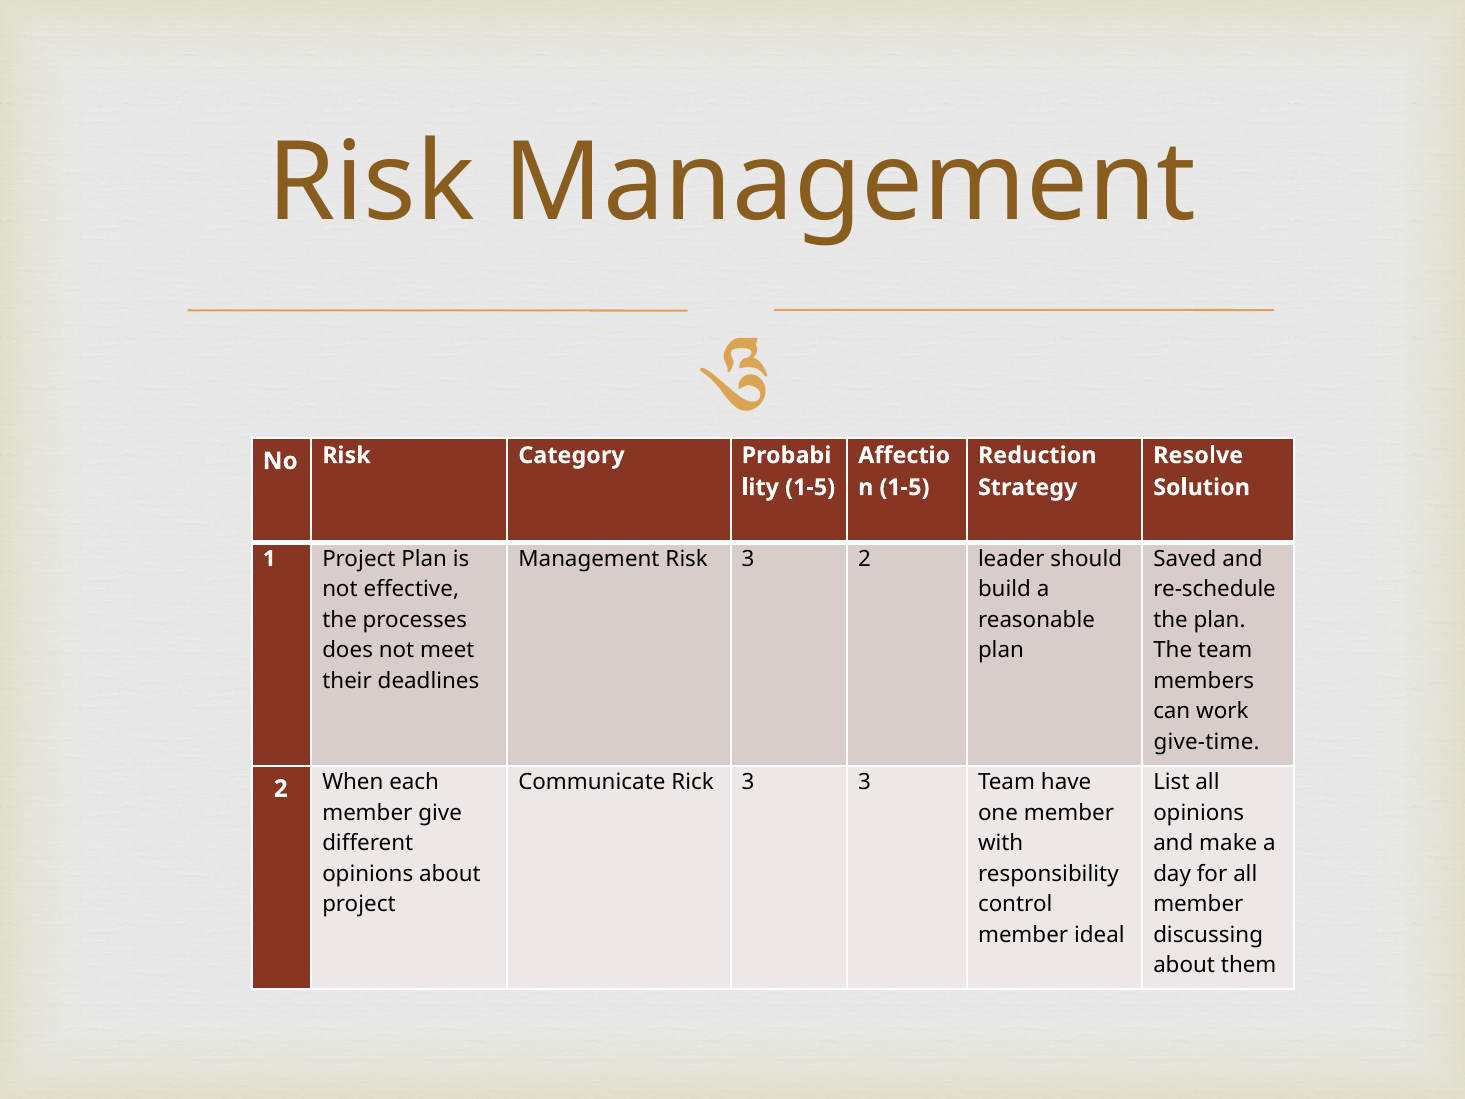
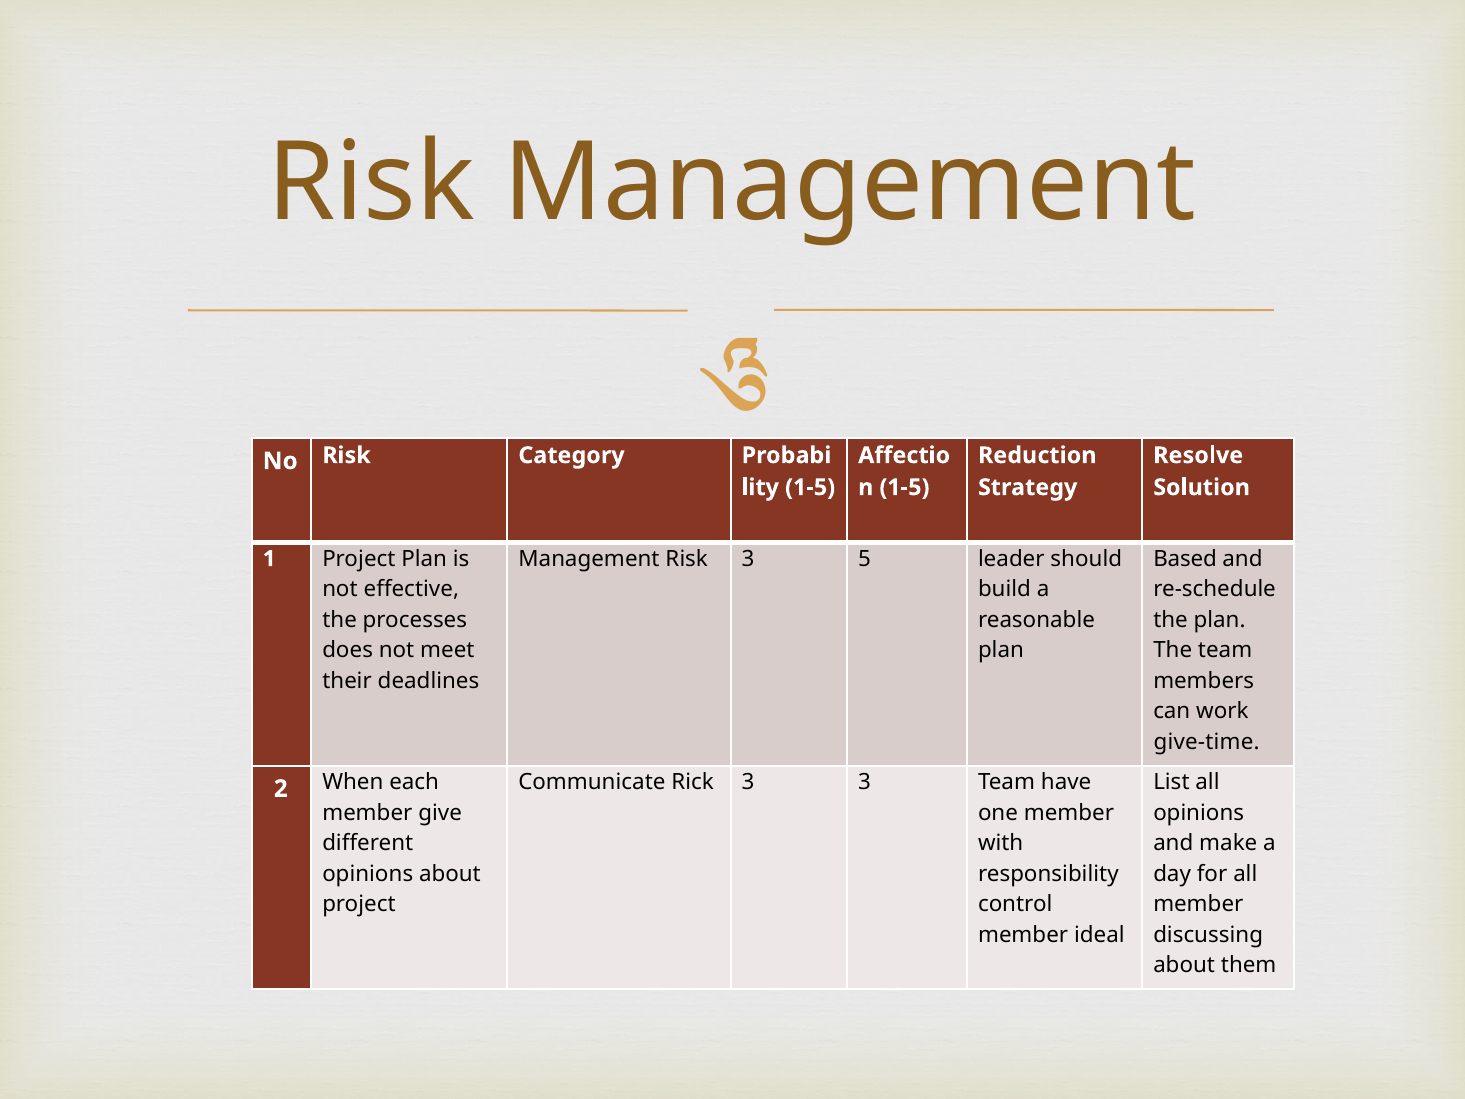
3 2: 2 -> 5 (865, 559)
Saved: Saved -> Based (1185, 559)
